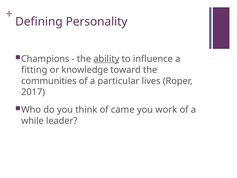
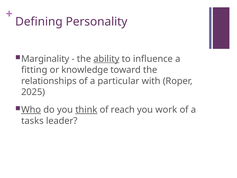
Champions: Champions -> Marginality (45, 59)
communities: communities -> relationships (49, 81)
lives: lives -> with (151, 81)
2017: 2017 -> 2025 (33, 92)
Who underline: none -> present (31, 110)
think underline: none -> present (86, 110)
came: came -> reach (123, 110)
while: while -> tasks (32, 121)
